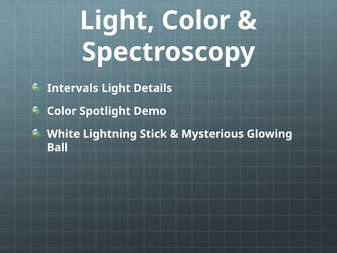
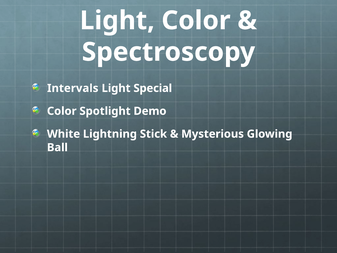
Details: Details -> Special (153, 88)
